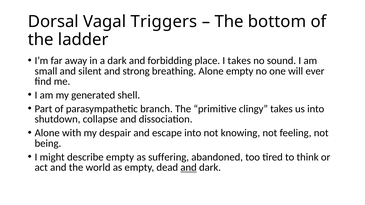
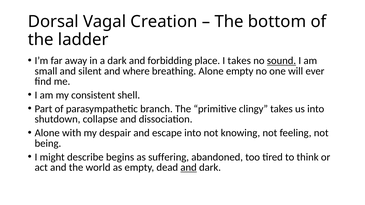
Triggers: Triggers -> Creation (164, 22)
sound underline: none -> present (281, 61)
strong: strong -> where (136, 71)
generated: generated -> consistent (93, 95)
describe empty: empty -> begins (120, 157)
